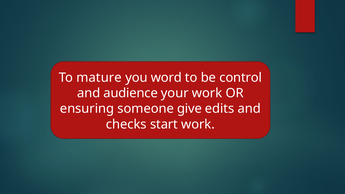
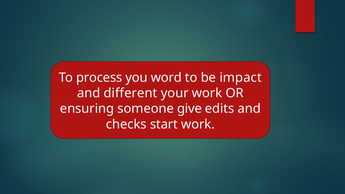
mature: mature -> process (99, 78)
control: control -> impact (241, 78)
audience: audience -> different (130, 93)
